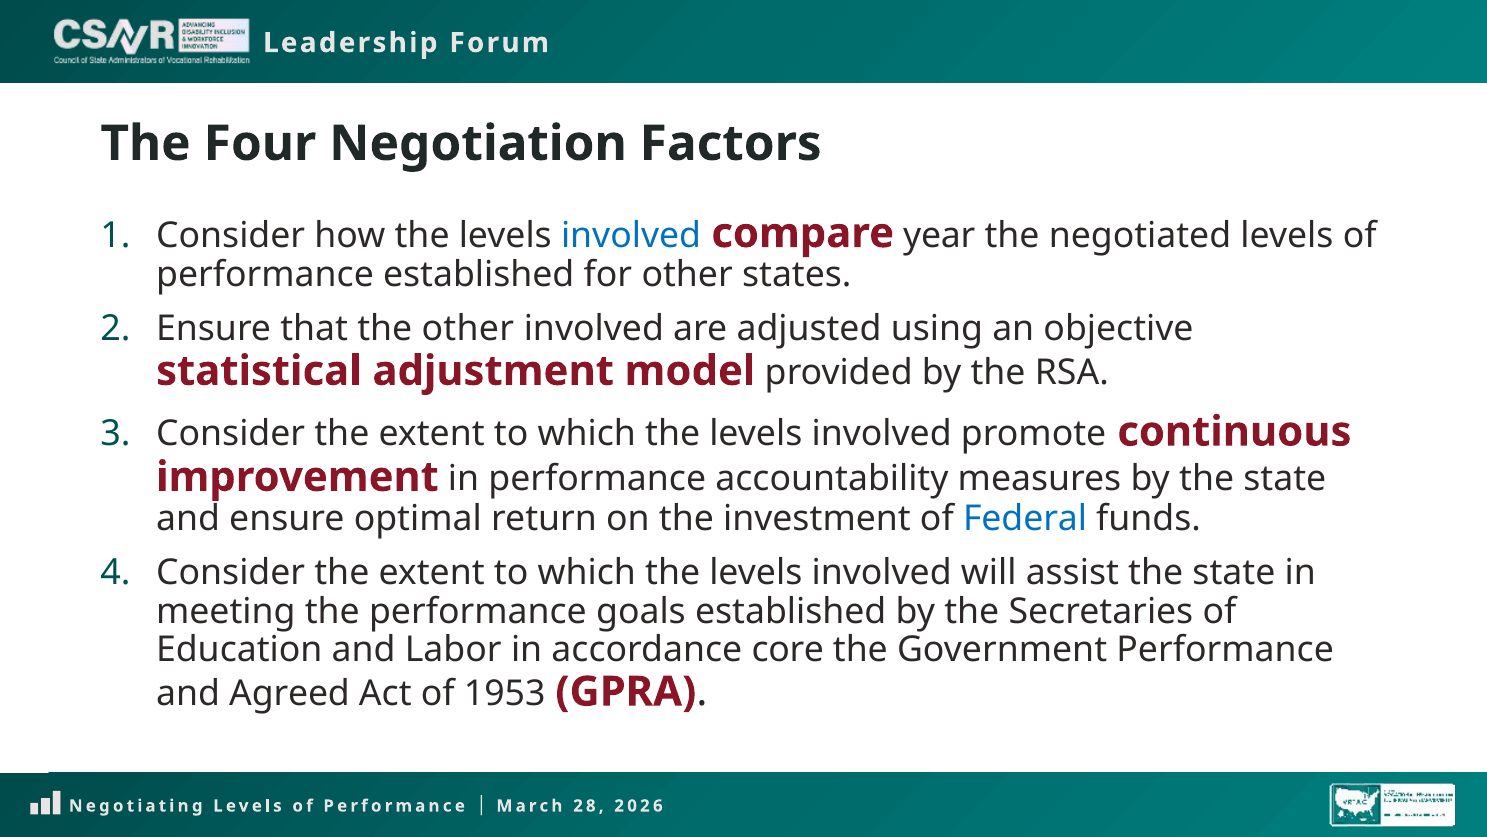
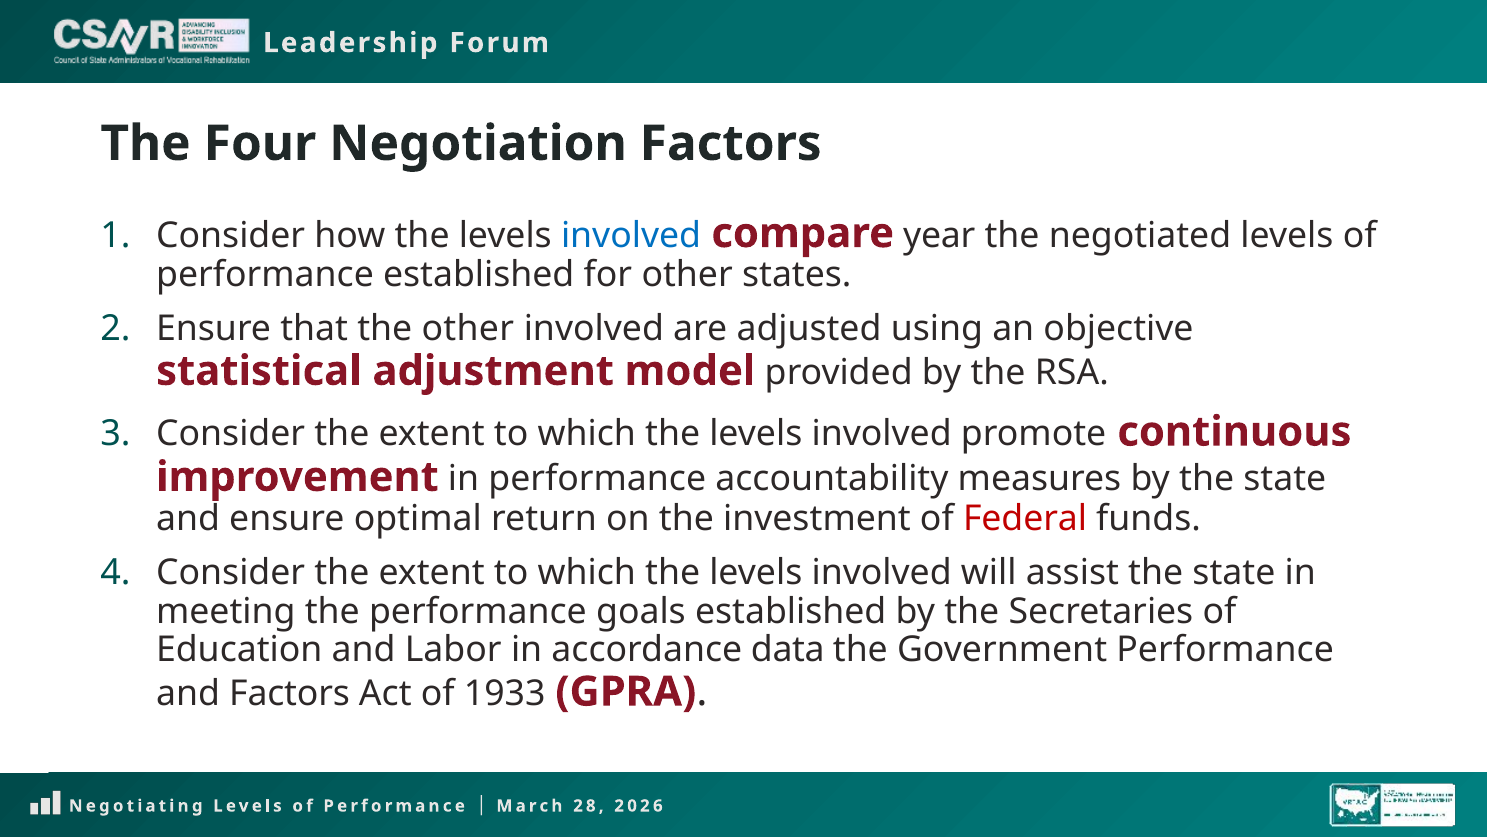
Federal colour: blue -> red (1025, 519)
core: core -> data (788, 650)
and Agreed: Agreed -> Factors (290, 693)
1953: 1953 -> 1933 (505, 693)
